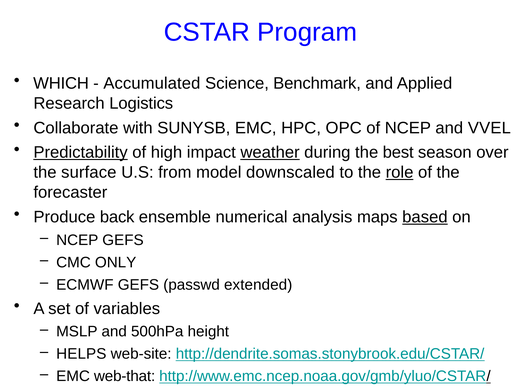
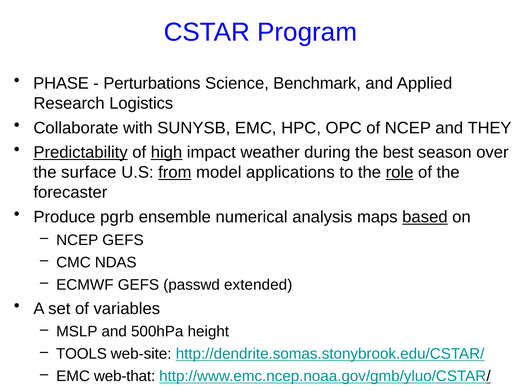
WHICH: WHICH -> PHASE (61, 83)
Accumulated: Accumulated -> Perturbations (152, 83)
VVEL: VVEL -> THEY (490, 128)
high underline: none -> present (167, 152)
weather underline: present -> none (270, 152)
from underline: none -> present (175, 172)
downscaled: downscaled -> applications (290, 172)
back: back -> pgrb (117, 217)
ONLY: ONLY -> NDAS (116, 262)
HELPS: HELPS -> TOOLS (81, 354)
